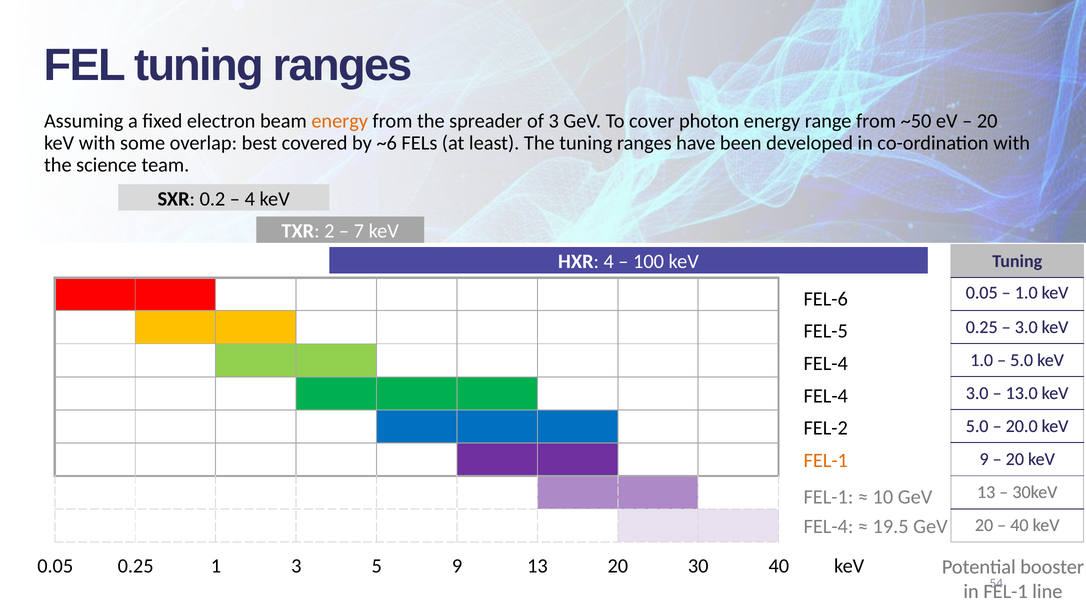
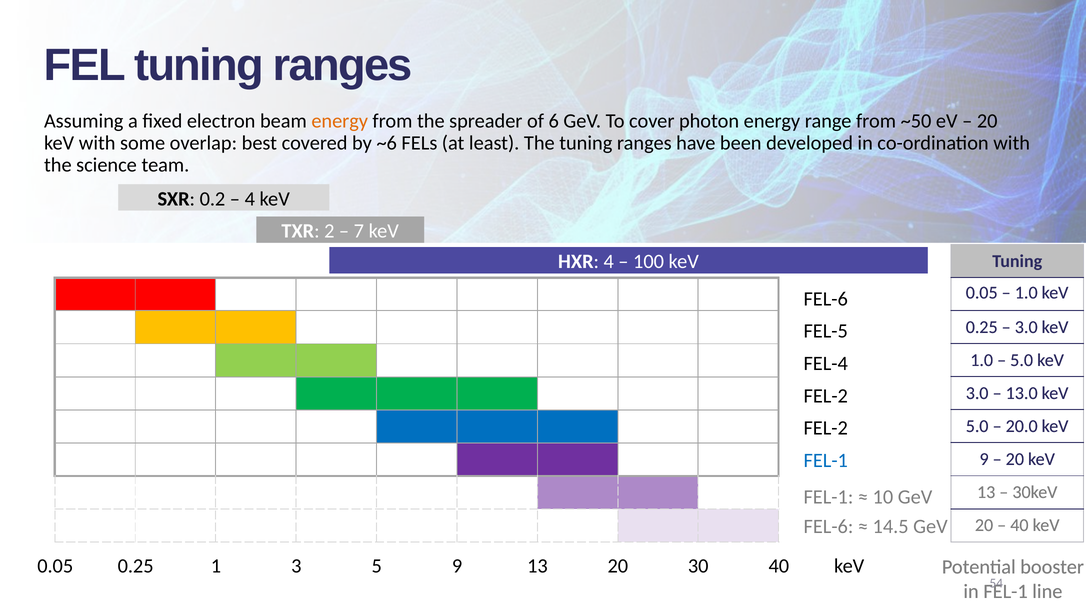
of 3: 3 -> 6 (554, 121)
FEL-4: FEL-4 -> FEL-2 (826, 396)
FEL-1 colour: orange -> blue (826, 460)
FEL-4: FEL-4 -> FEL-6 (828, 527)
19.5: 19.5 -> 14.5 (891, 527)
